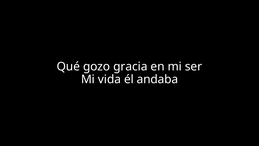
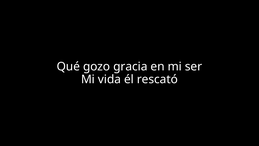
andaba: andaba -> rescató (157, 79)
